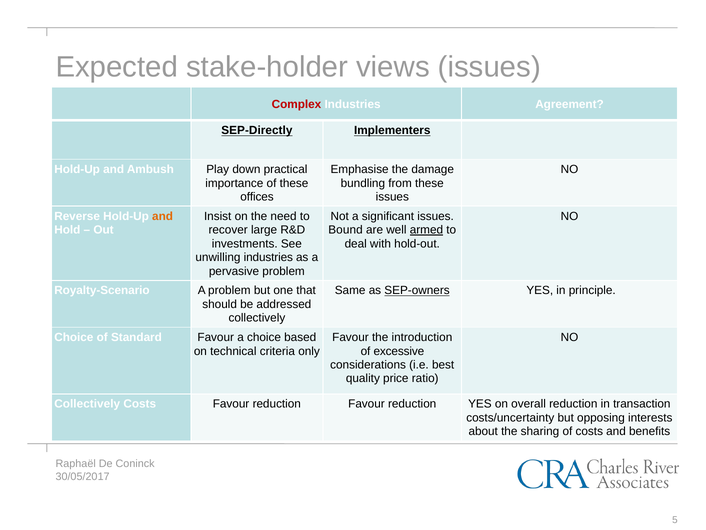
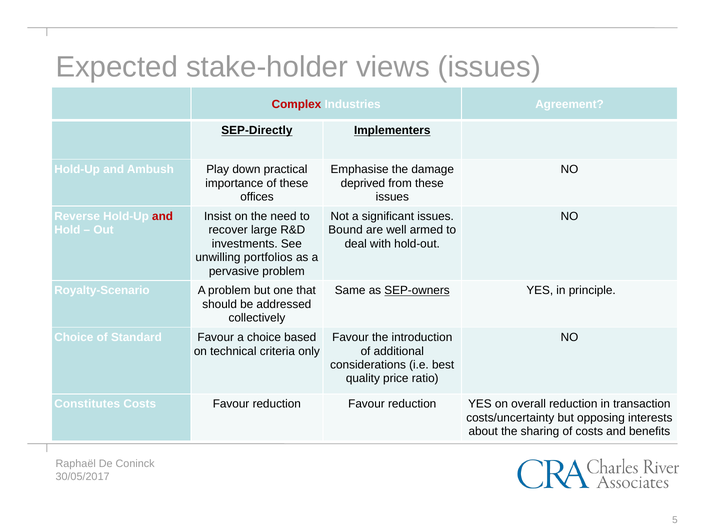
bundling: bundling -> deprived (363, 183)
and colour: orange -> red (163, 216)
armed underline: present -> none (426, 230)
unwilling industries: industries -> portfolios (268, 257)
excessive: excessive -> additional (399, 351)
Collectively: Collectively -> Constitutes (87, 404)
